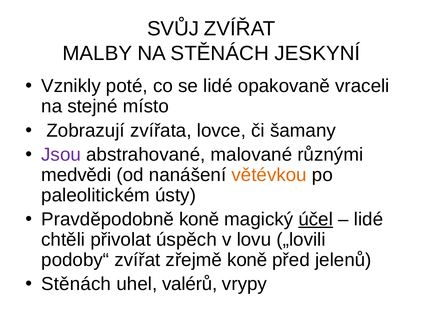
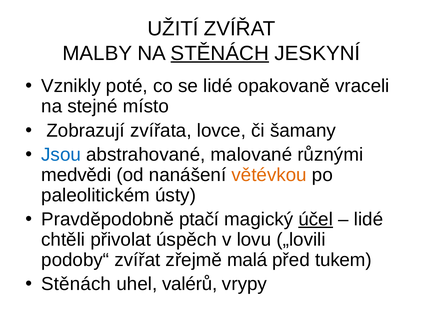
SVŮJ: SVŮJ -> UŽITÍ (173, 29)
STĚNÁCH underline: none -> present (220, 53)
Jsou colour: purple -> blue (61, 155)
Pravděpodobně koně: koně -> ptačí (199, 219)
zřejmě koně: koně -> malá (247, 260)
jelenů: jelenů -> tukem (343, 260)
